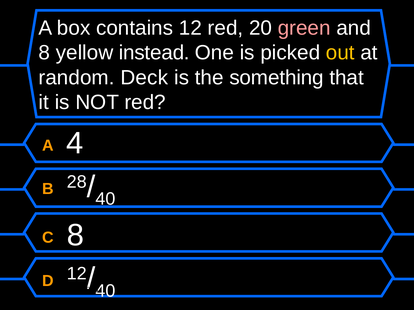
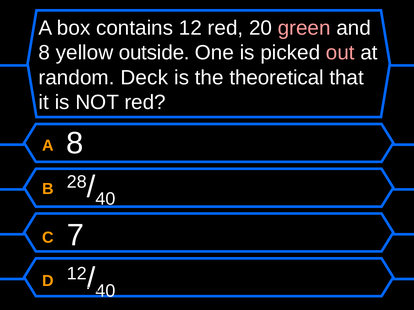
instead: instead -> outside (154, 53)
out colour: yellow -> pink (340, 53)
something: something -> theoretical (277, 78)
A 4: 4 -> 8 (75, 144)
C 8: 8 -> 7 (75, 236)
